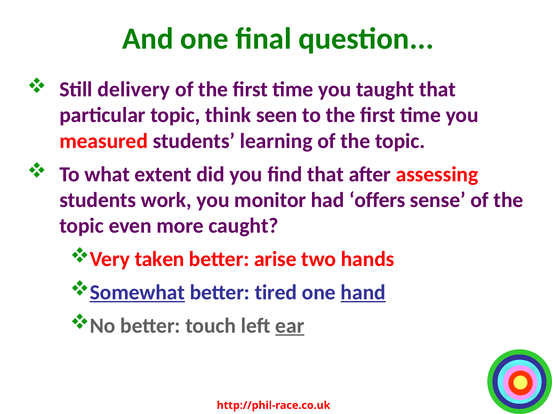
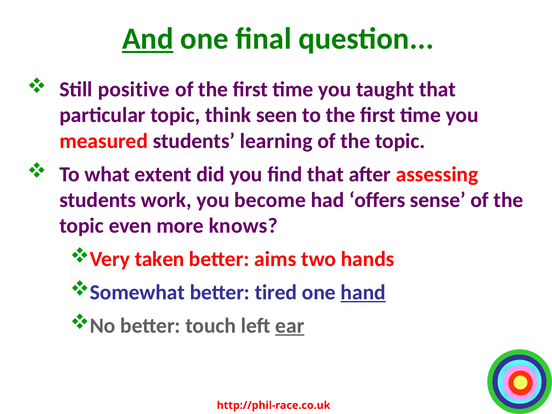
And underline: none -> present (148, 39)
delivery: delivery -> positive (134, 89)
monitor: monitor -> become (270, 200)
caught: caught -> knows (243, 226)
arise: arise -> aims (275, 259)
Somewhat underline: present -> none (137, 292)
